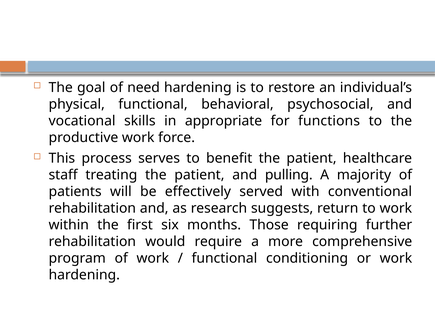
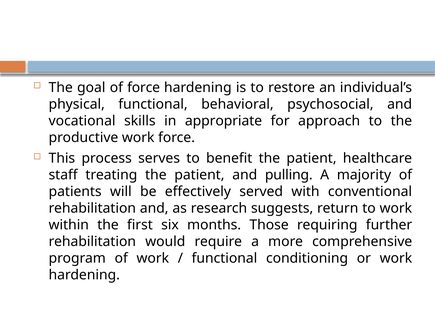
of need: need -> force (144, 88)
functions: functions -> approach (329, 121)
